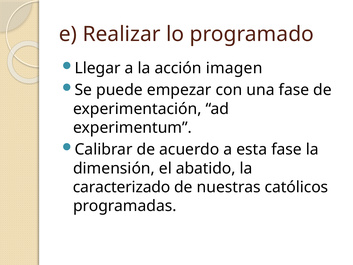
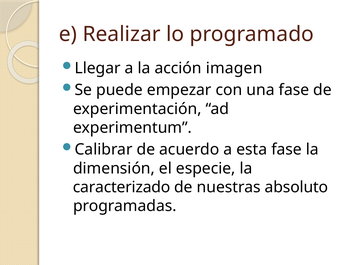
abatido: abatido -> especie (206, 168)
católicos: católicos -> absoluto (296, 187)
